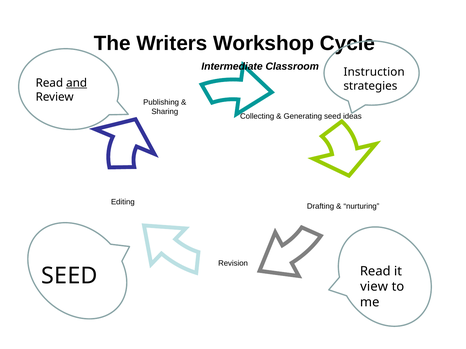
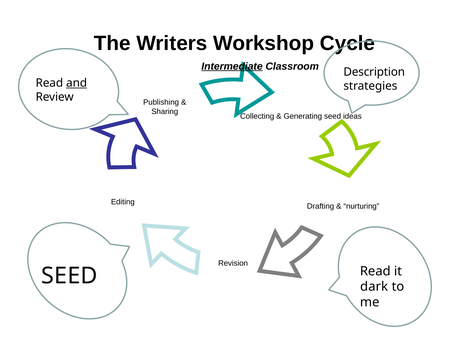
Intermediate underline: none -> present (232, 66)
Instruction: Instruction -> Description (374, 72)
view: view -> dark (374, 287)
